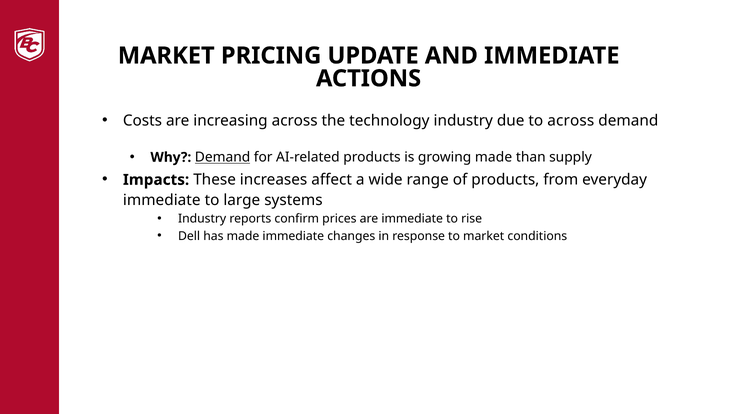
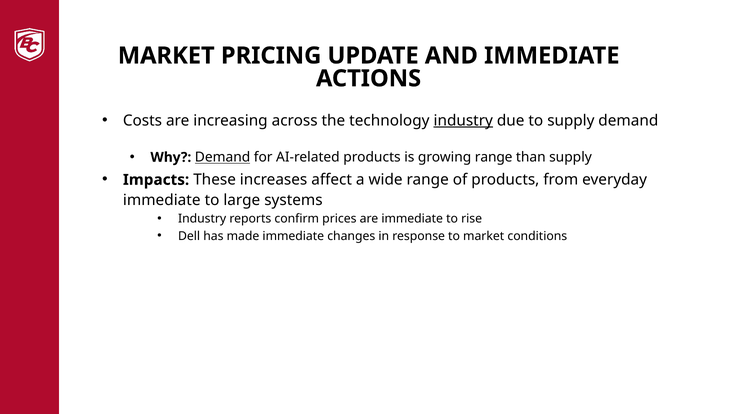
industry underline: none -> present (463, 120)
to across: across -> supply (571, 120)
growing made: made -> range (494, 157)
